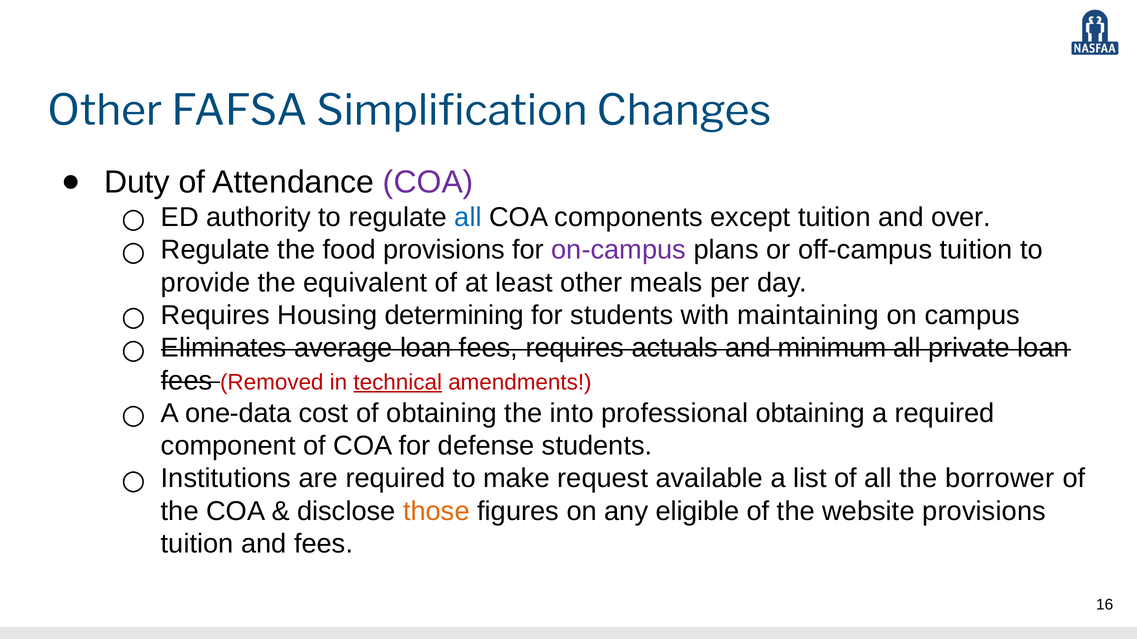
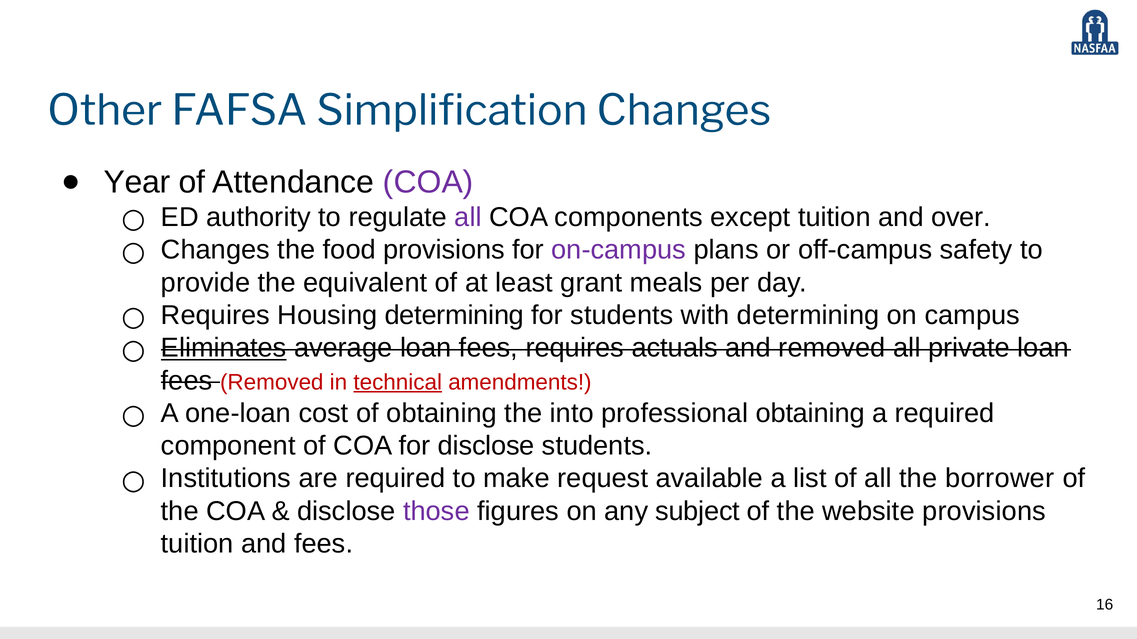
Duty: Duty -> Year (137, 182)
all colour: blue -> purple (468, 218)
Regulate: Regulate -> Changes (215, 250)
off-campus tuition: tuition -> safety (976, 250)
least other: other -> grant (591, 283)
with maintaining: maintaining -> determining (808, 316)
Eliminates underline: none -> present (224, 348)
and minimum: minimum -> removed (832, 348)
one-data: one-data -> one-loan (238, 414)
for defense: defense -> disclose (486, 446)
those colour: orange -> purple (436, 512)
eligible: eligible -> subject (698, 512)
